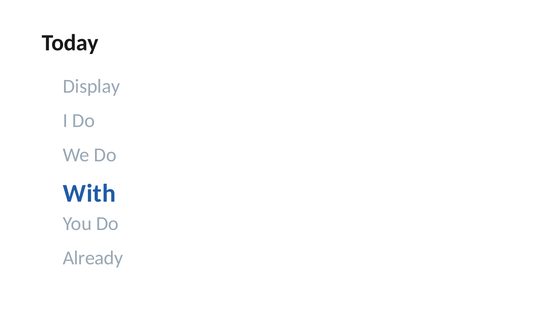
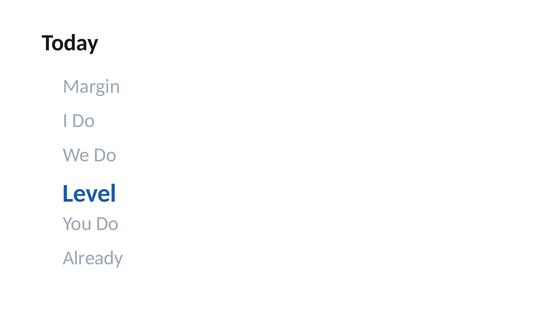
Display: Display -> Margin (91, 87)
With: With -> Level (90, 194)
